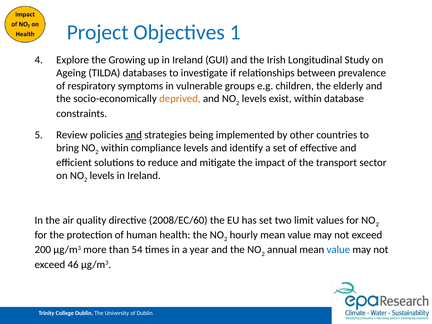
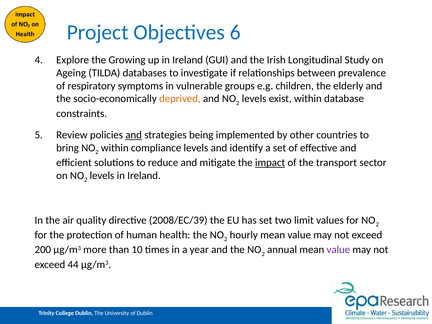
1: 1 -> 6 (235, 32)
impact underline: none -> present (270, 163)
2008/EC/60: 2008/EC/60 -> 2008/EC/39 (178, 220)
54: 54 -> 10 (137, 250)
value colour: blue -> purple (338, 250)
46: 46 -> 44 (73, 264)
